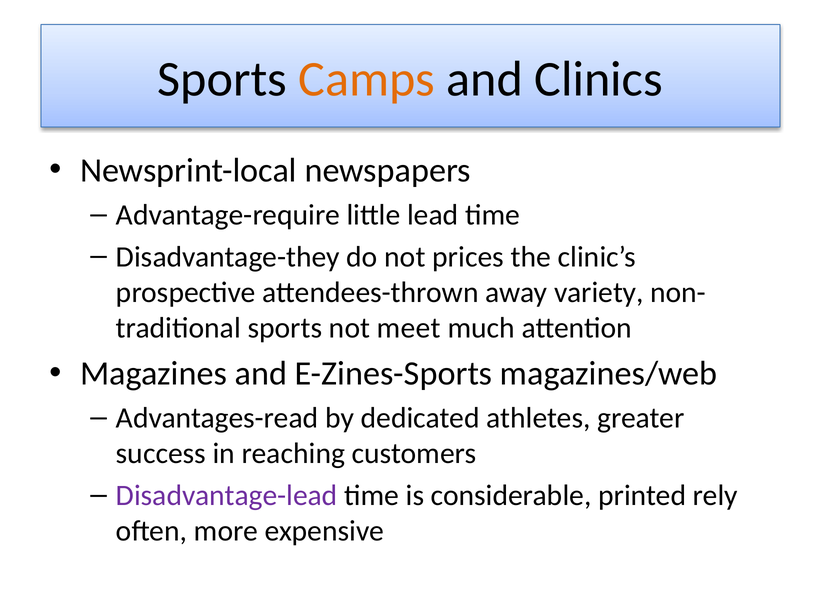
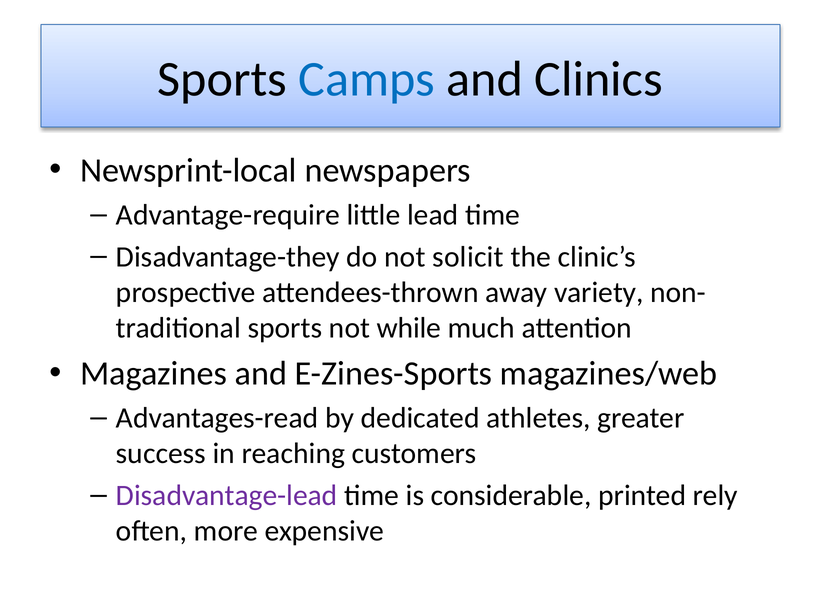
Camps colour: orange -> blue (367, 79)
prices: prices -> solicit (468, 257)
meet: meet -> while (409, 328)
